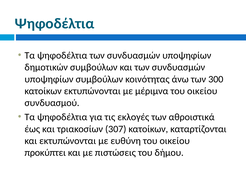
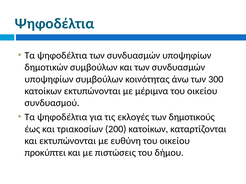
αθροιστικά: αθροιστικά -> δημοτικούς (192, 117)
307: 307 -> 200 (116, 129)
